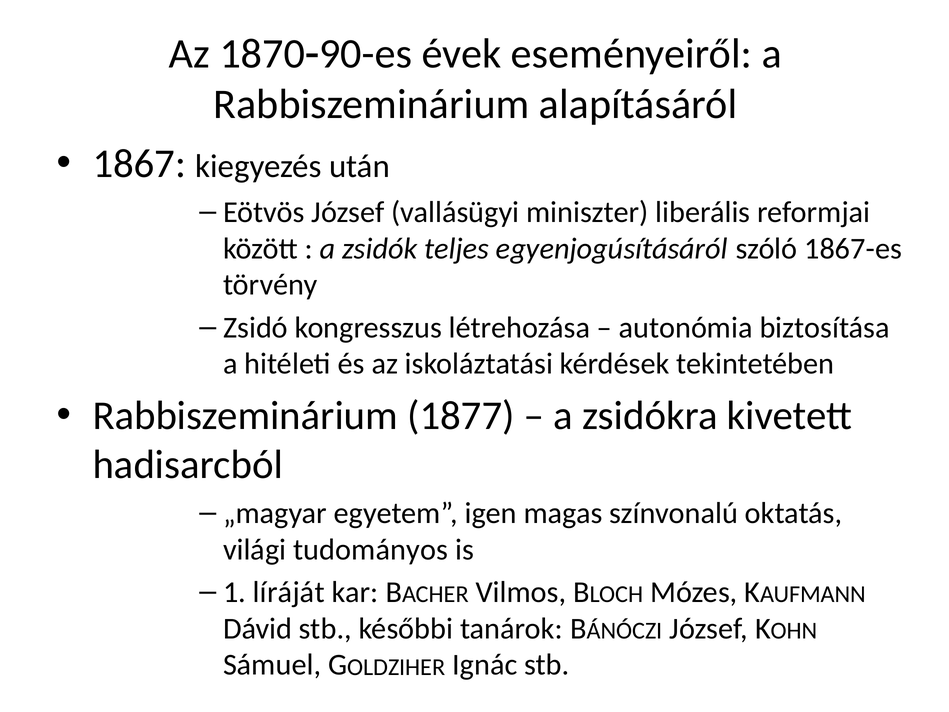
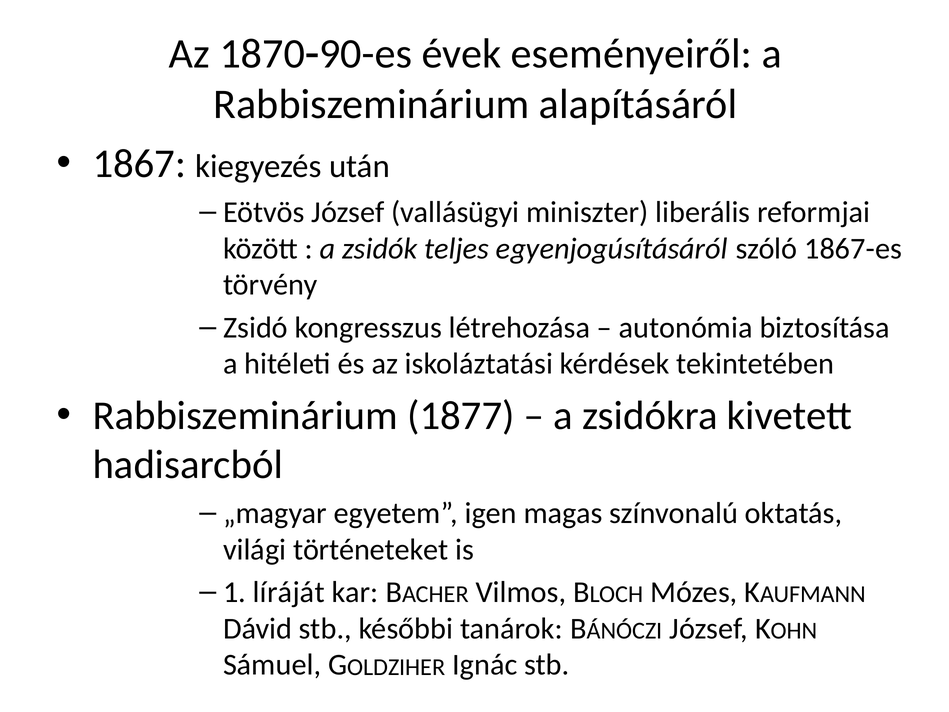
tudományos: tudományos -> történeteket (371, 549)
